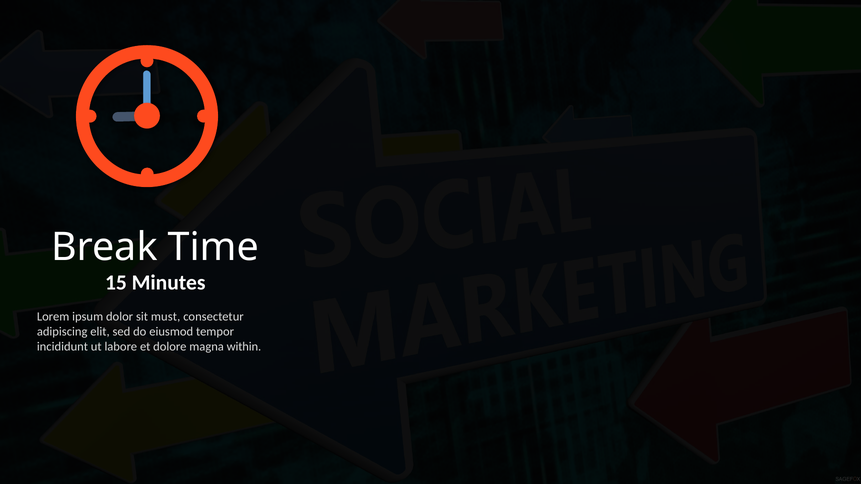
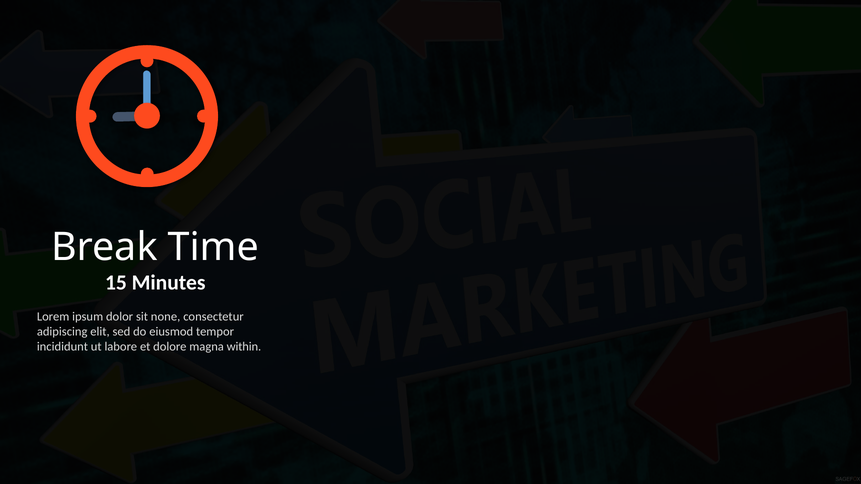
must: must -> none (166, 317)
